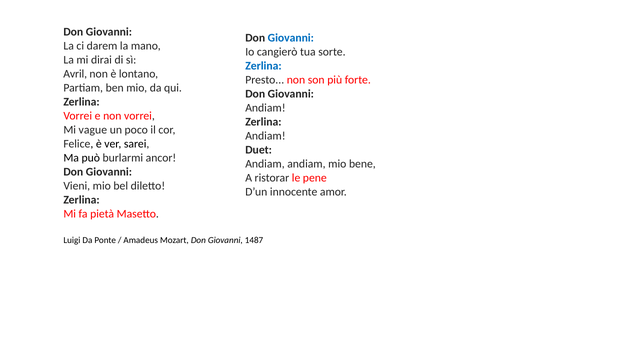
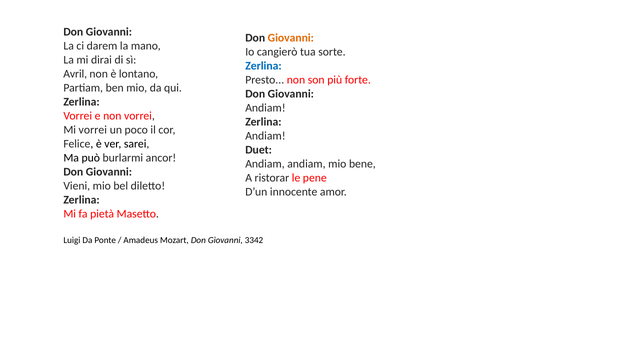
Giovanni colour: blue -> orange (291, 38)
Mi vague: vague -> vorrei (93, 130)
1487: 1487 -> 3342 (254, 240)
